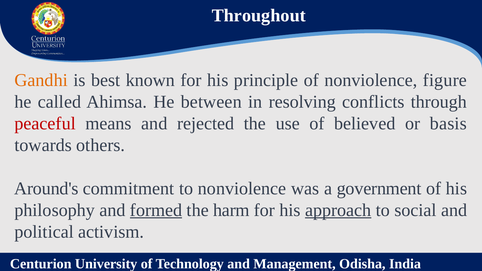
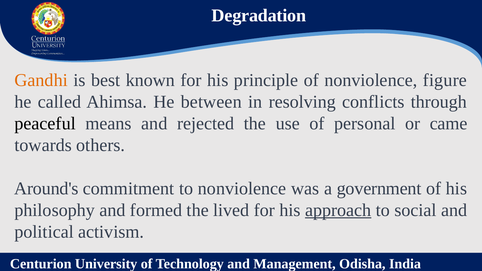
Throughout: Throughout -> Degradation (259, 15)
peaceful colour: red -> black (45, 124)
believed: believed -> personal (365, 124)
basis: basis -> came (449, 124)
formed underline: present -> none (156, 210)
harm: harm -> lived (231, 210)
